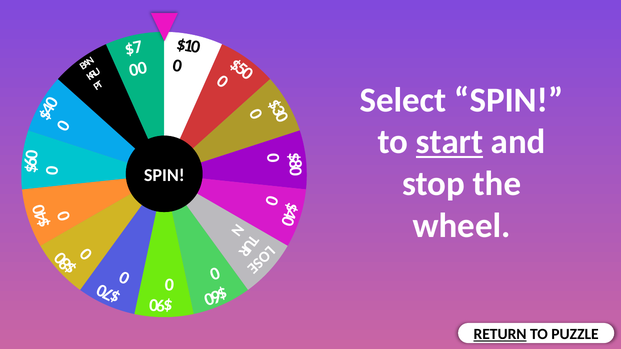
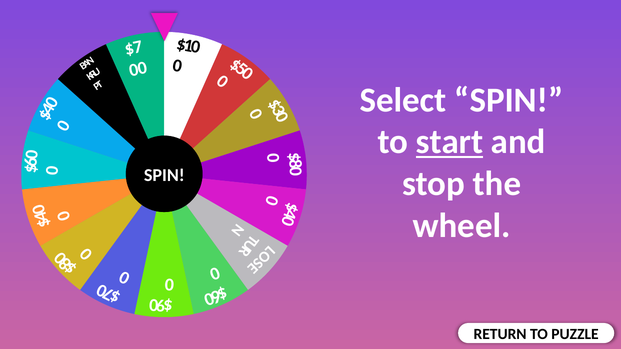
RETURN underline: present -> none (500, 334)
